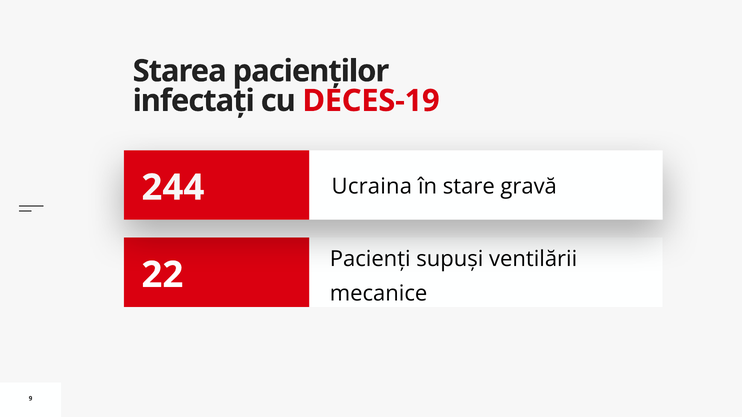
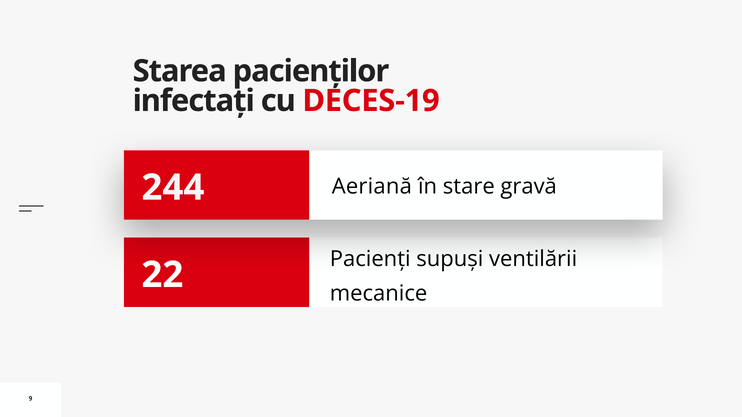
Ucraina: Ucraina -> Aeriană (372, 187)
